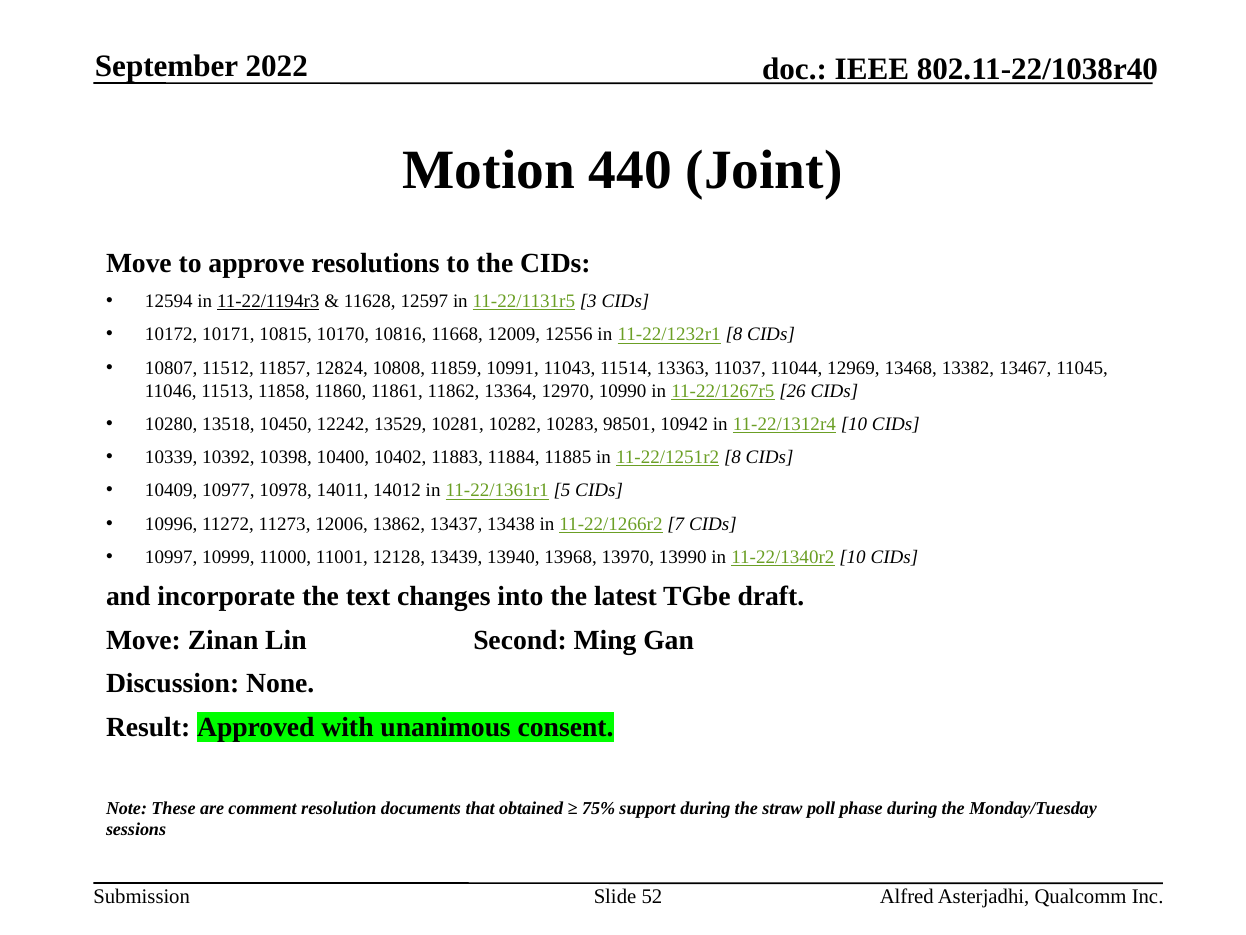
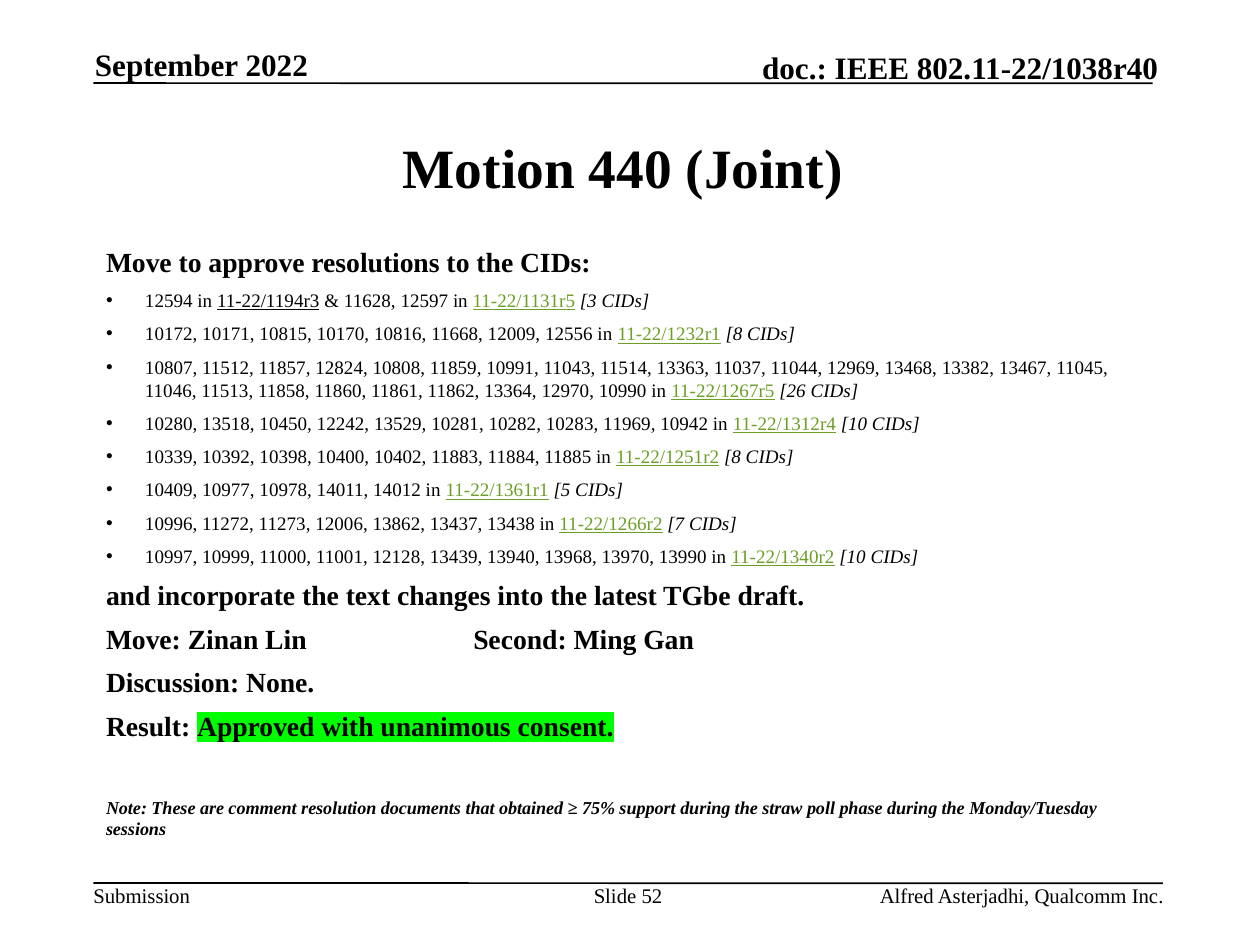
98501: 98501 -> 11969 (629, 424)
